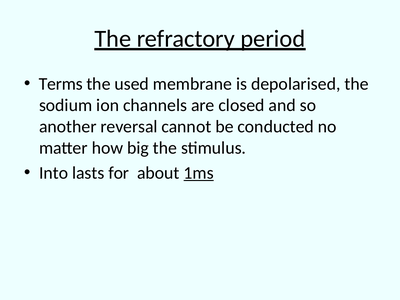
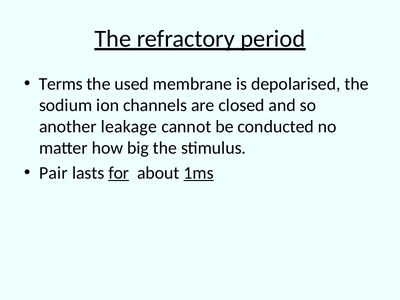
reversal: reversal -> leakage (129, 127)
Into: Into -> Pair (53, 173)
for underline: none -> present (119, 173)
